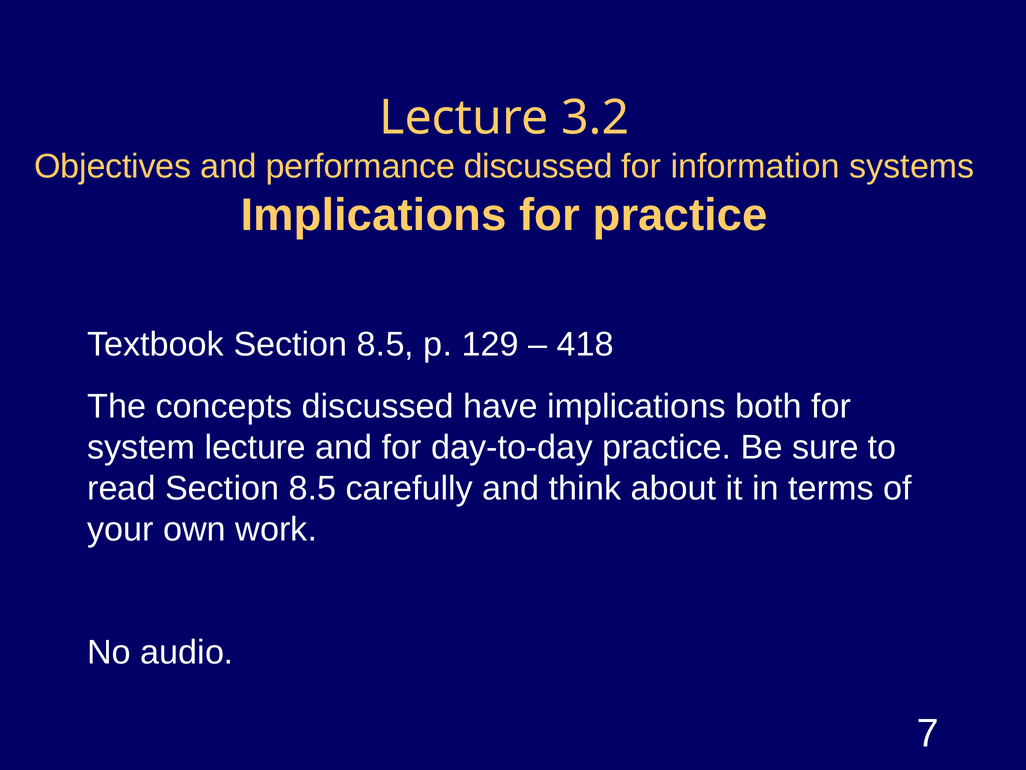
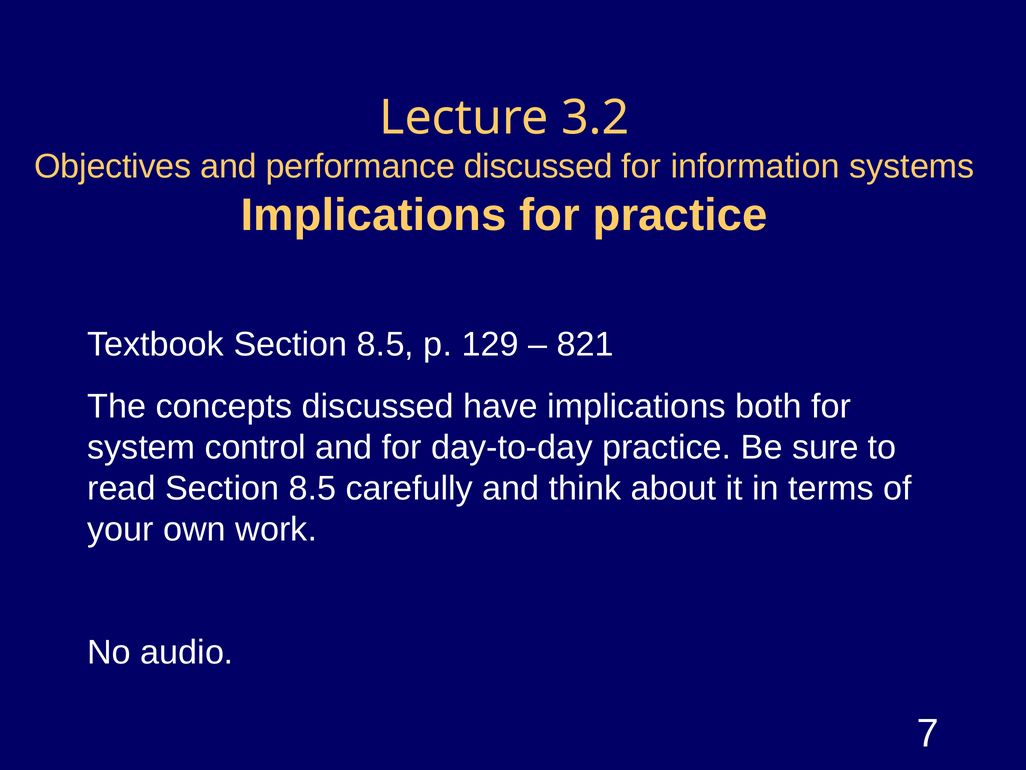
418: 418 -> 821 (585, 344)
system lecture: lecture -> control (255, 447)
